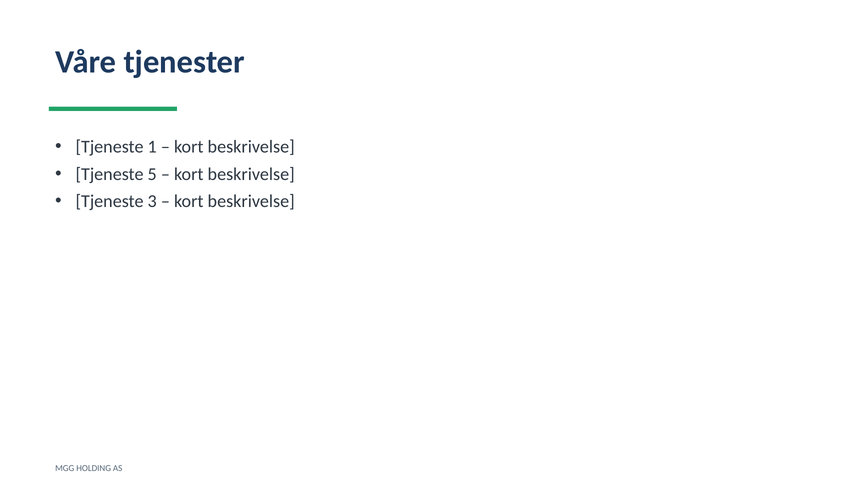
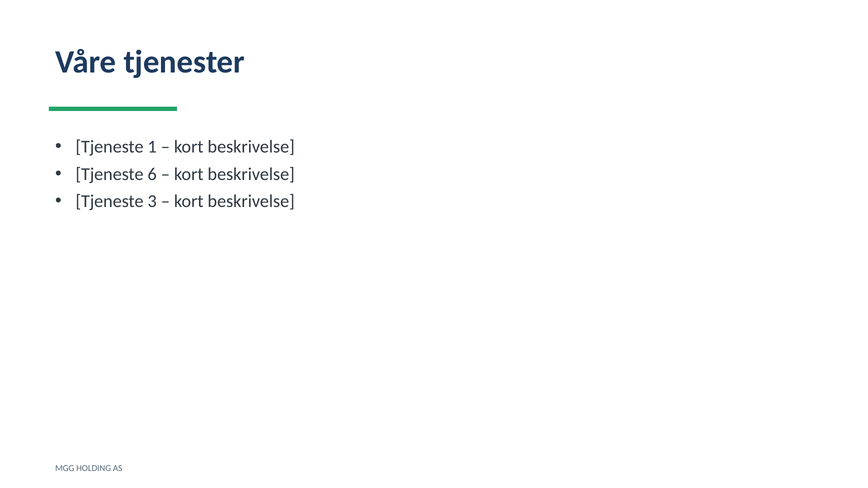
5: 5 -> 6 (152, 174)
